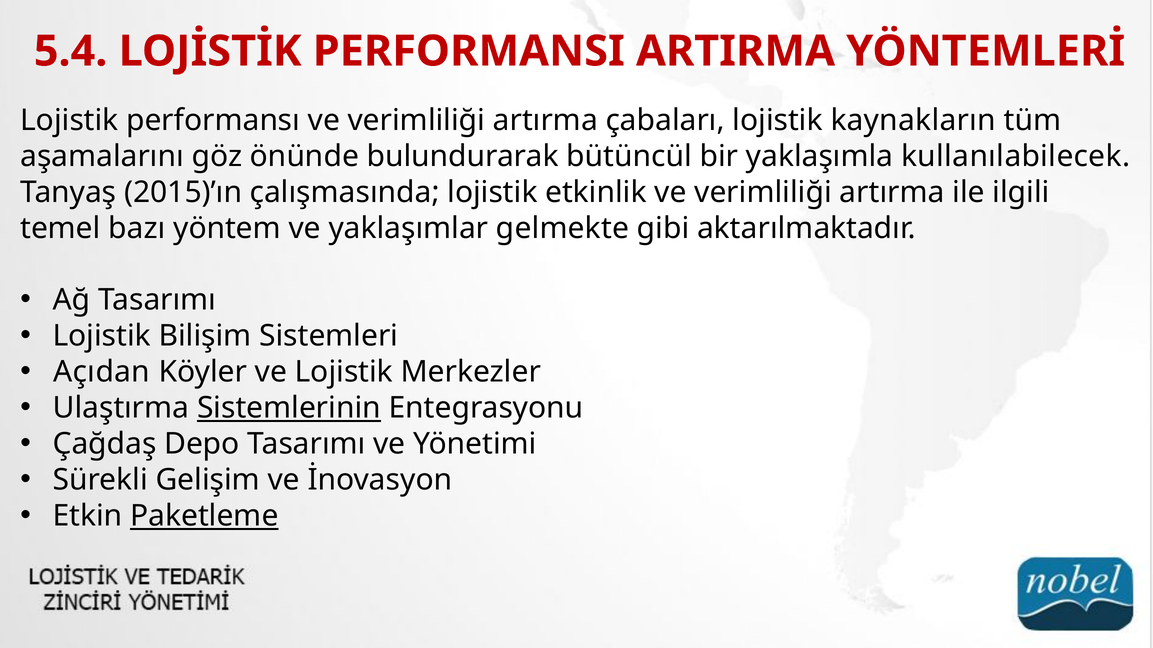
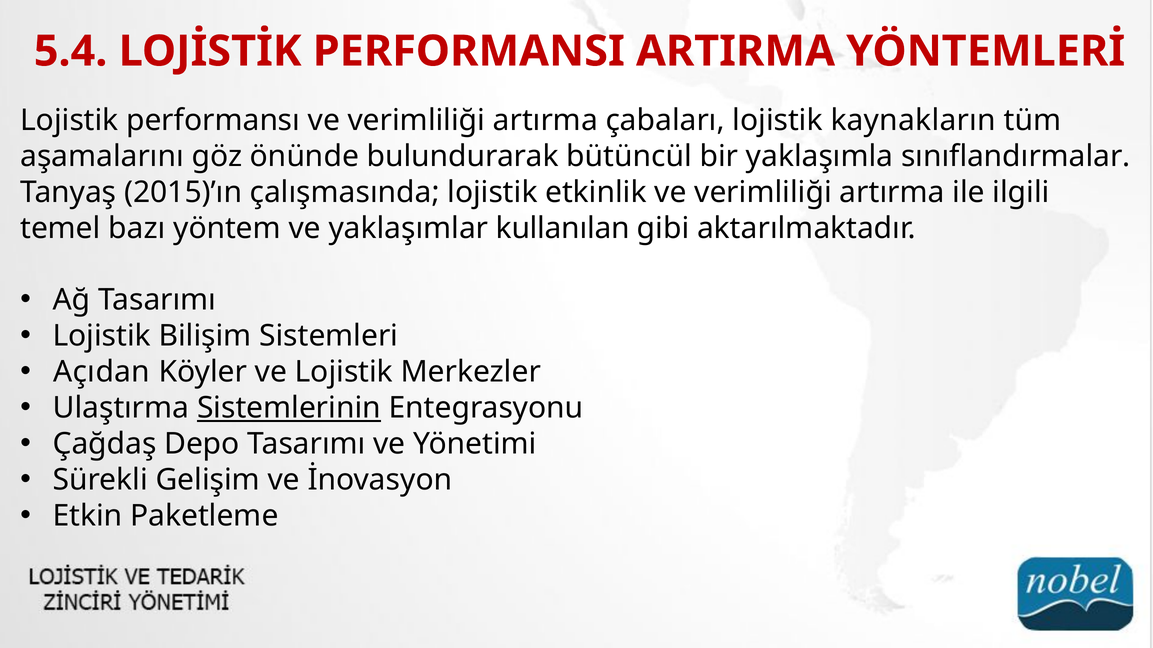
kullanılabilecek: kullanılabilecek -> sınıflandırmalar (1016, 156)
gelmekte: gelmekte -> kullanılan (563, 228)
Paketleme underline: present -> none (204, 516)
